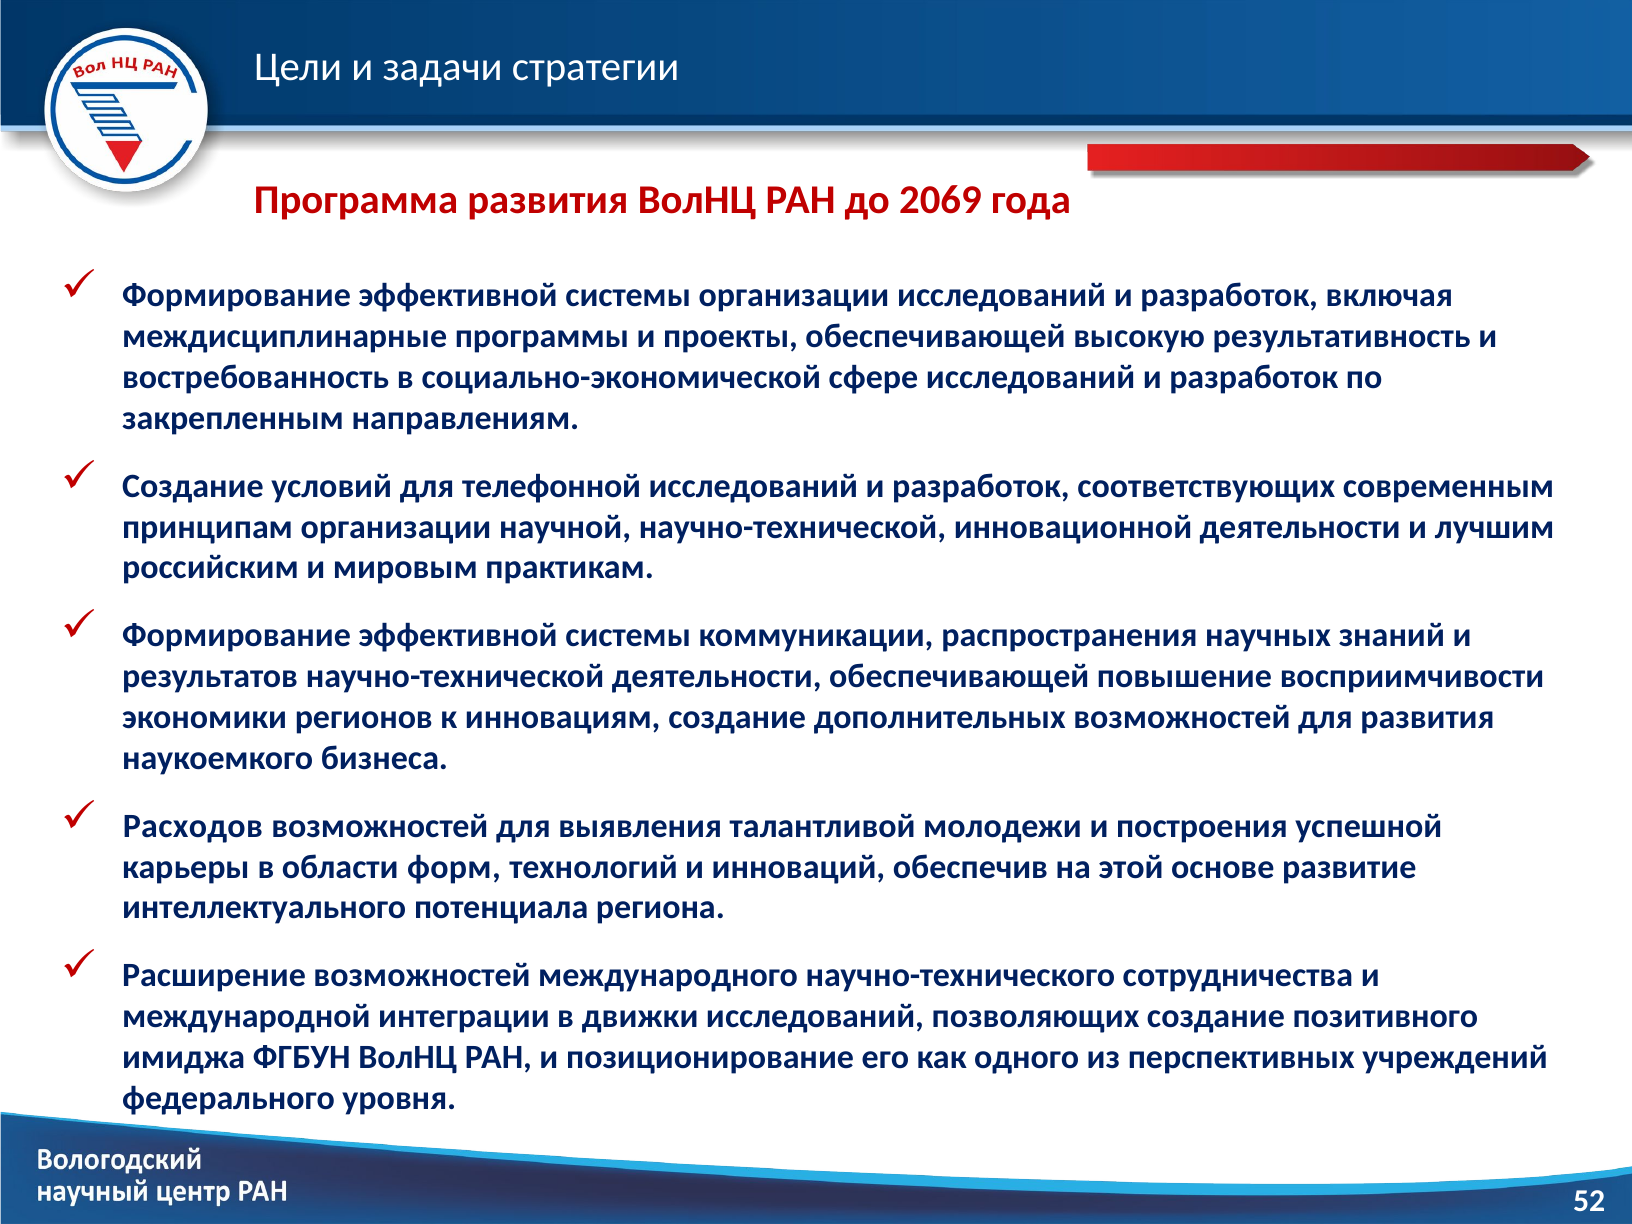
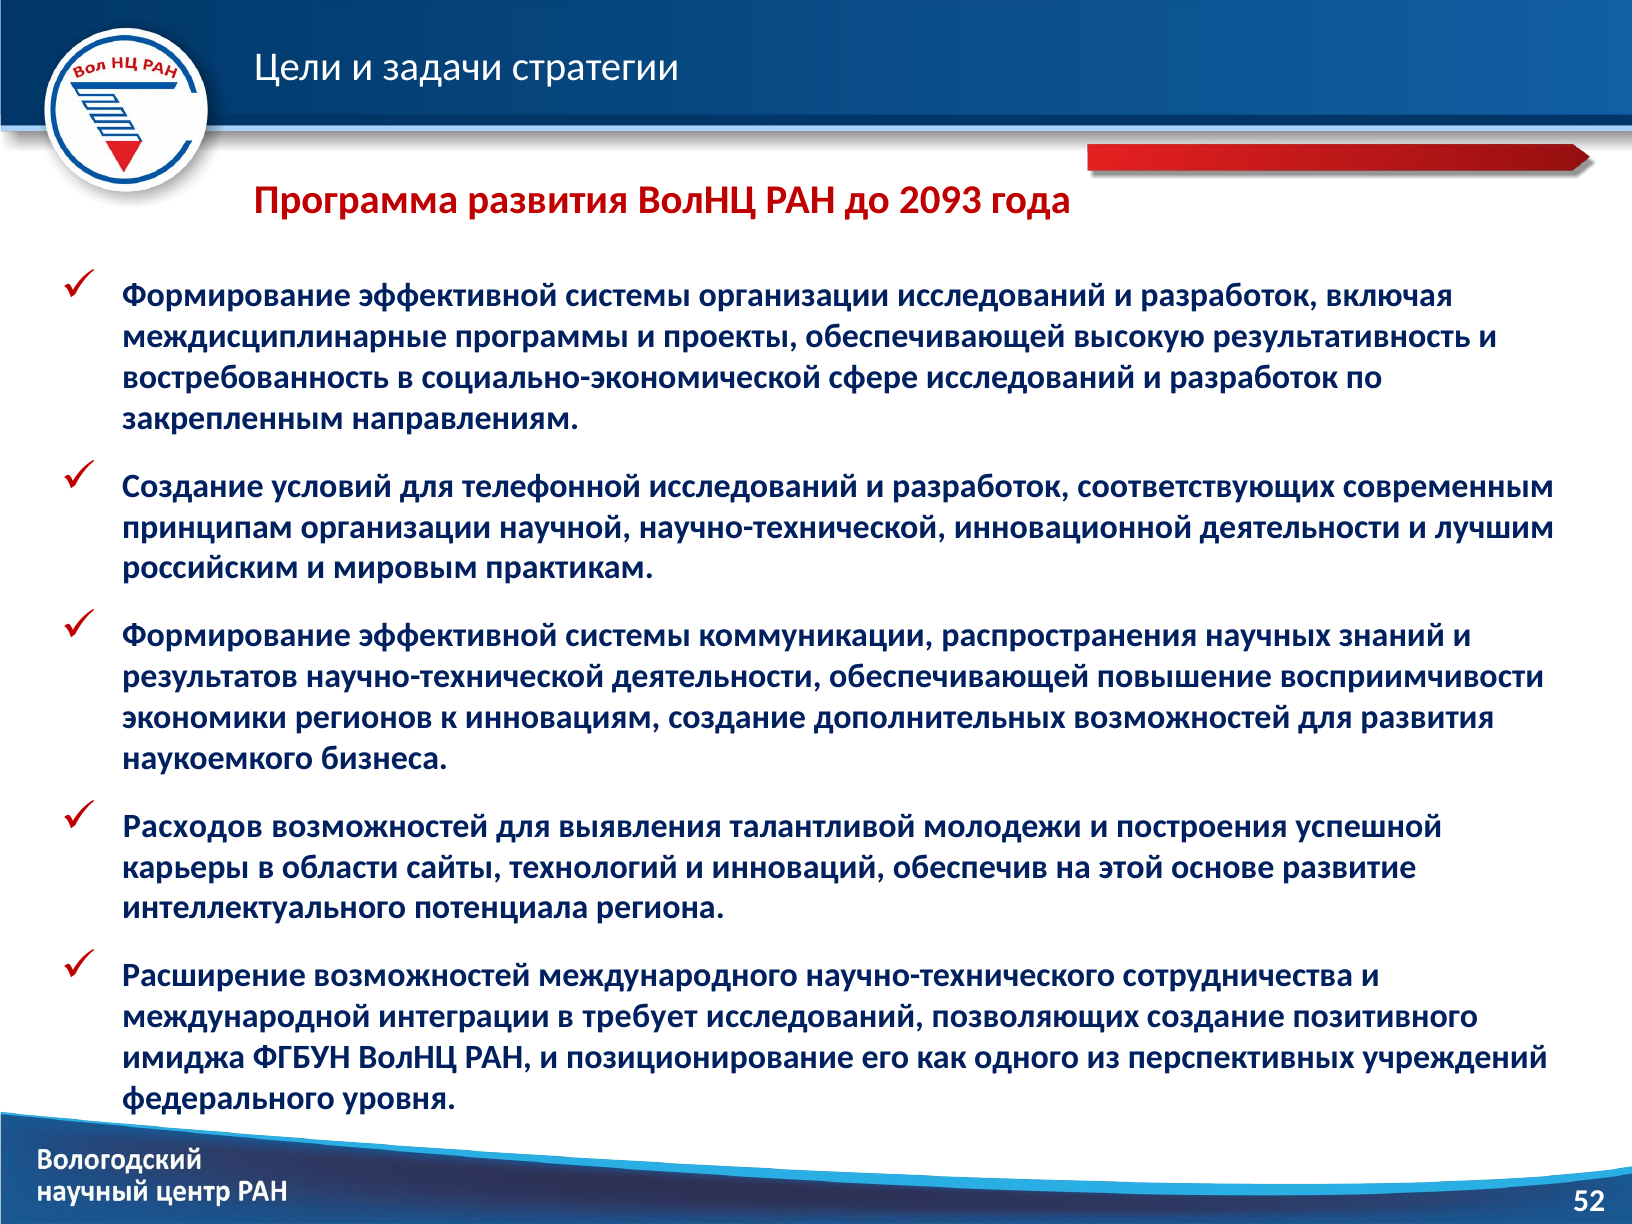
2069: 2069 -> 2093 (940, 200)
форм: форм -> сайты (454, 867)
движки: движки -> требует (640, 1016)
